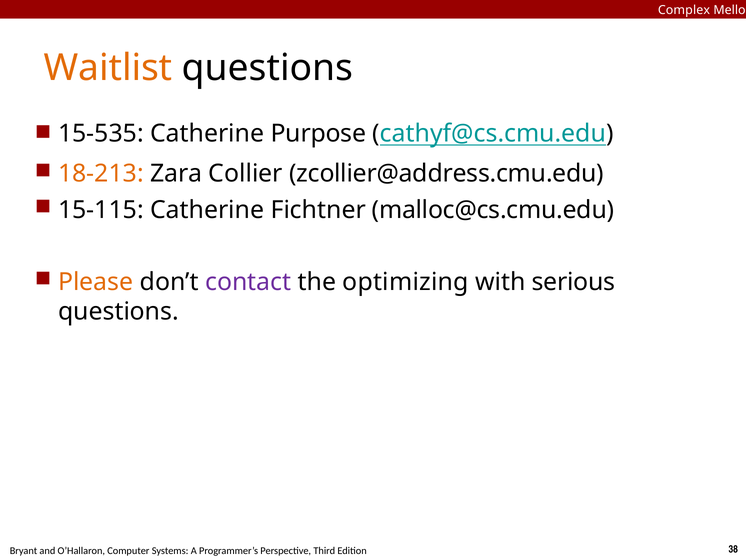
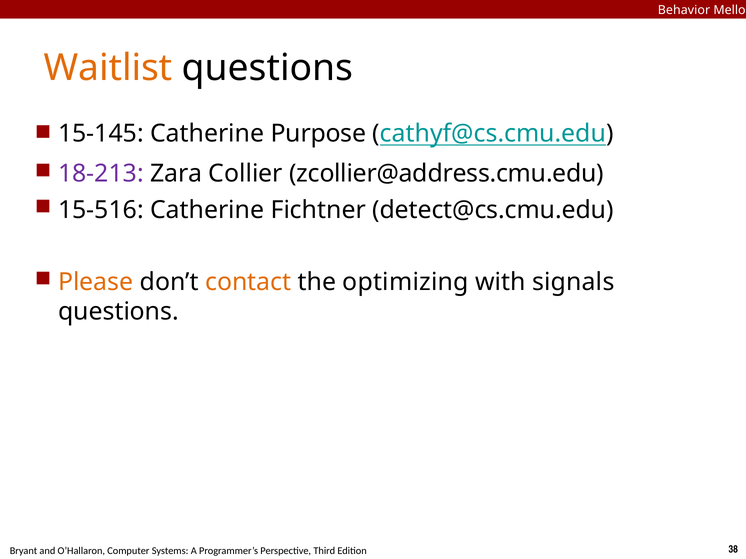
Complex: Complex -> Behavior (684, 10)
15-535: 15-535 -> 15-145 (101, 134)
18-213 colour: orange -> purple (101, 174)
15-115: 15-115 -> 15-516 (101, 210)
malloc@cs.cmu.edu: malloc@cs.cmu.edu -> detect@cs.cmu.edu (493, 210)
contact colour: purple -> orange (248, 282)
serious: serious -> signals (573, 282)
